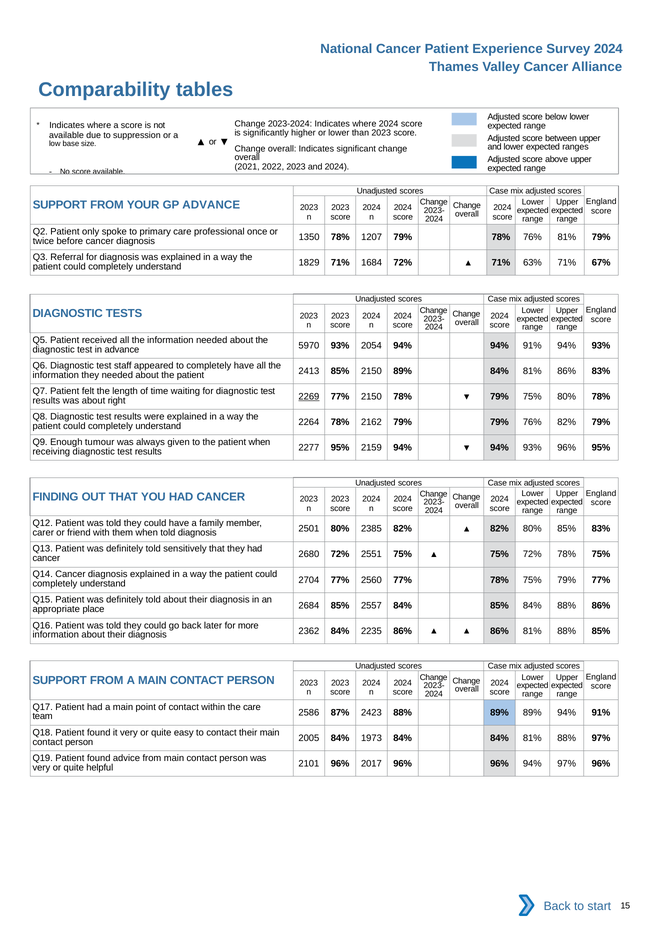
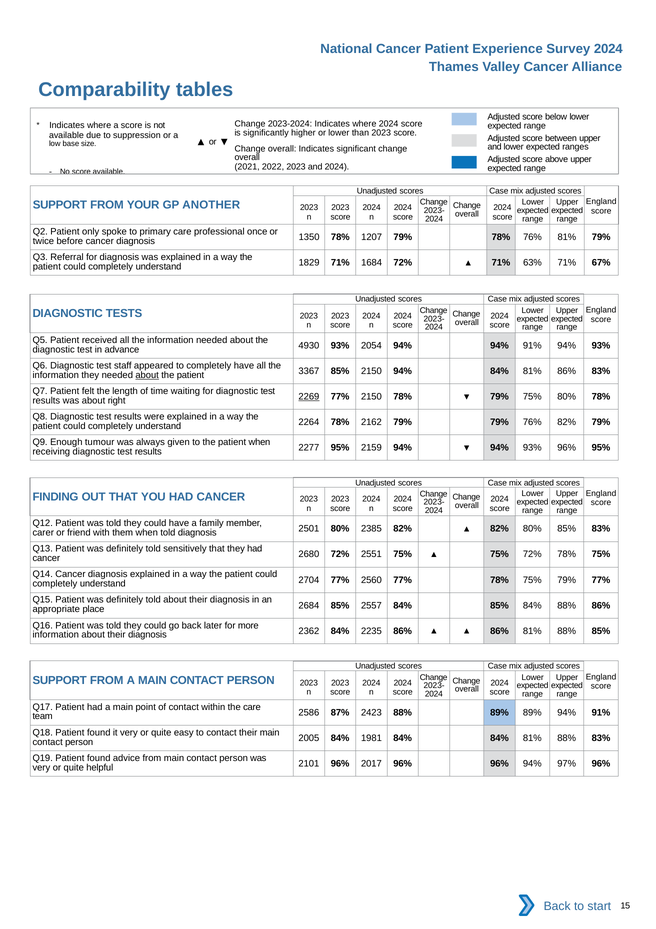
GP ADVANCE: ADVANCE -> ANOTHER (211, 205)
5970: 5970 -> 4930 (309, 345)
about underline: none -> present (147, 375)
2413: 2413 -> 3367 (309, 371)
2150 89%: 89% -> 94% (403, 371)
1973: 1973 -> 1981 (371, 737)
88% 97%: 97% -> 83% (601, 737)
